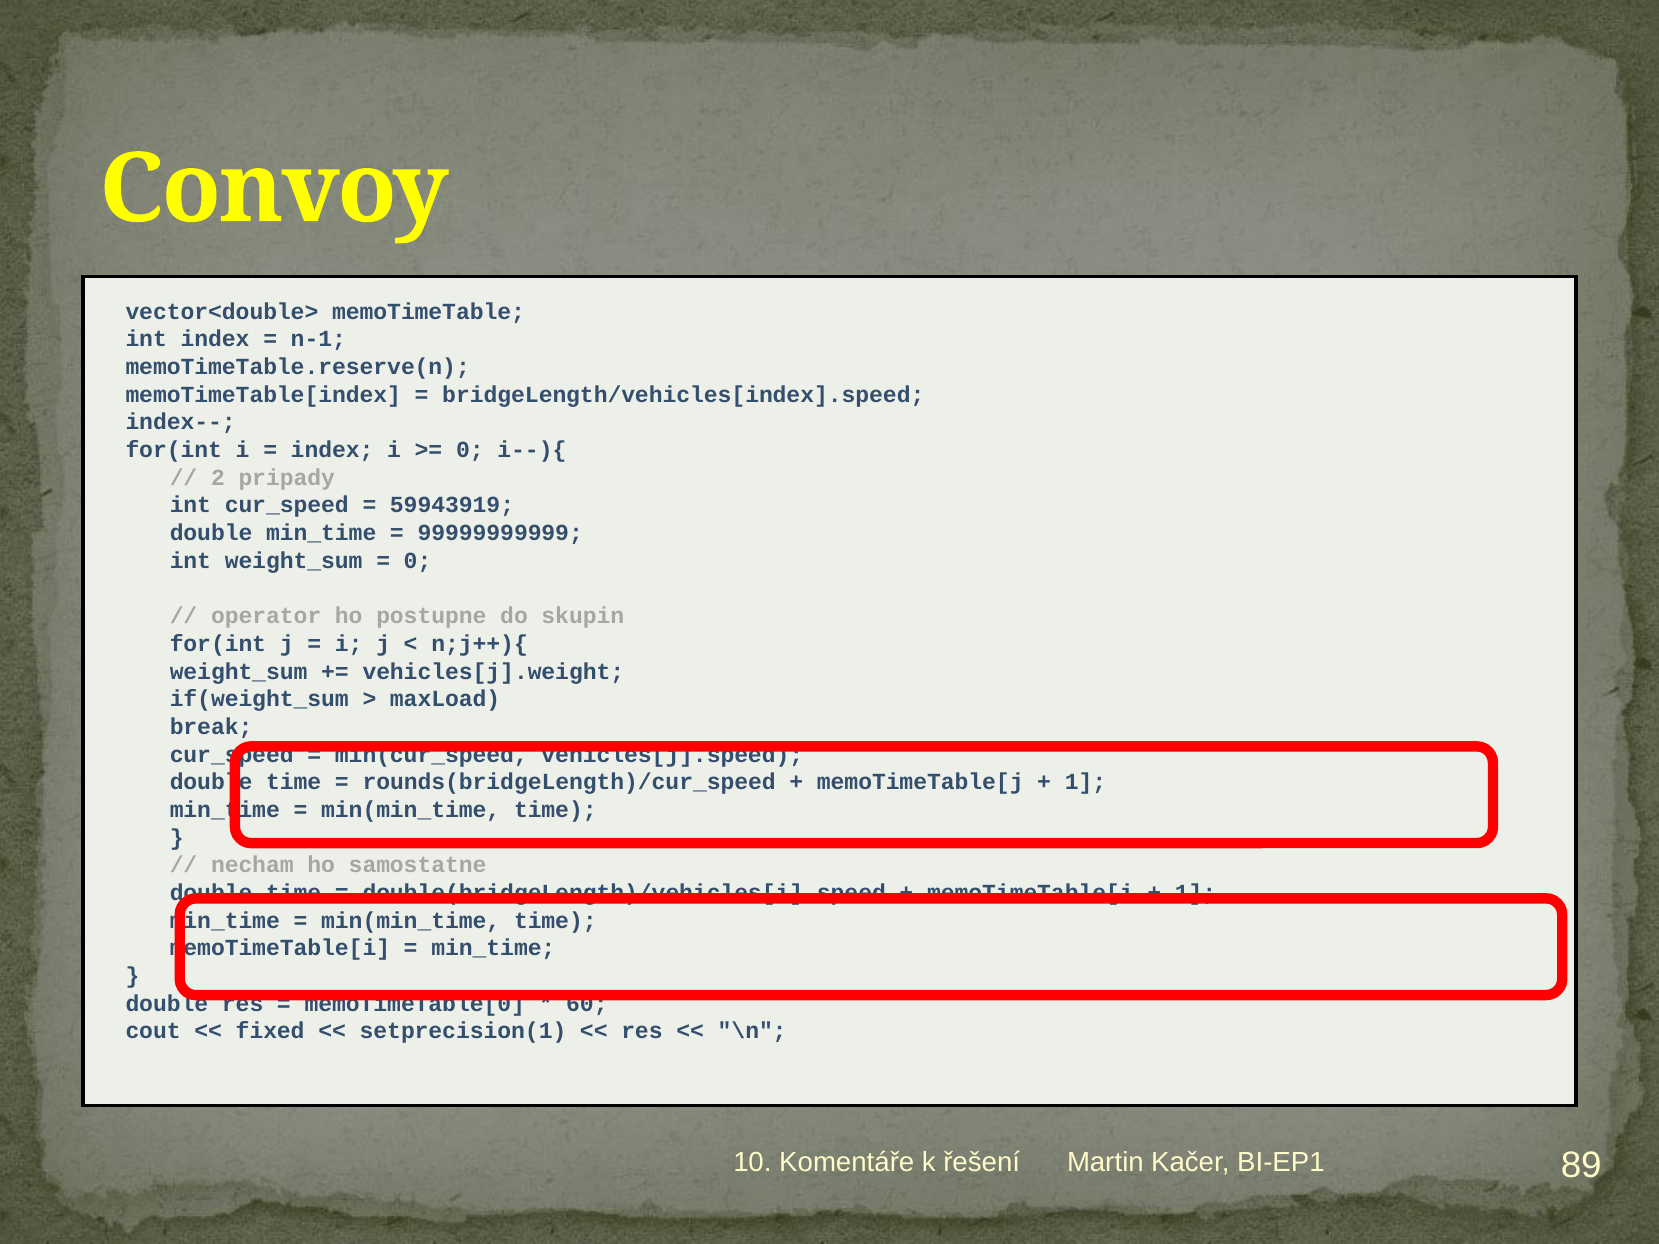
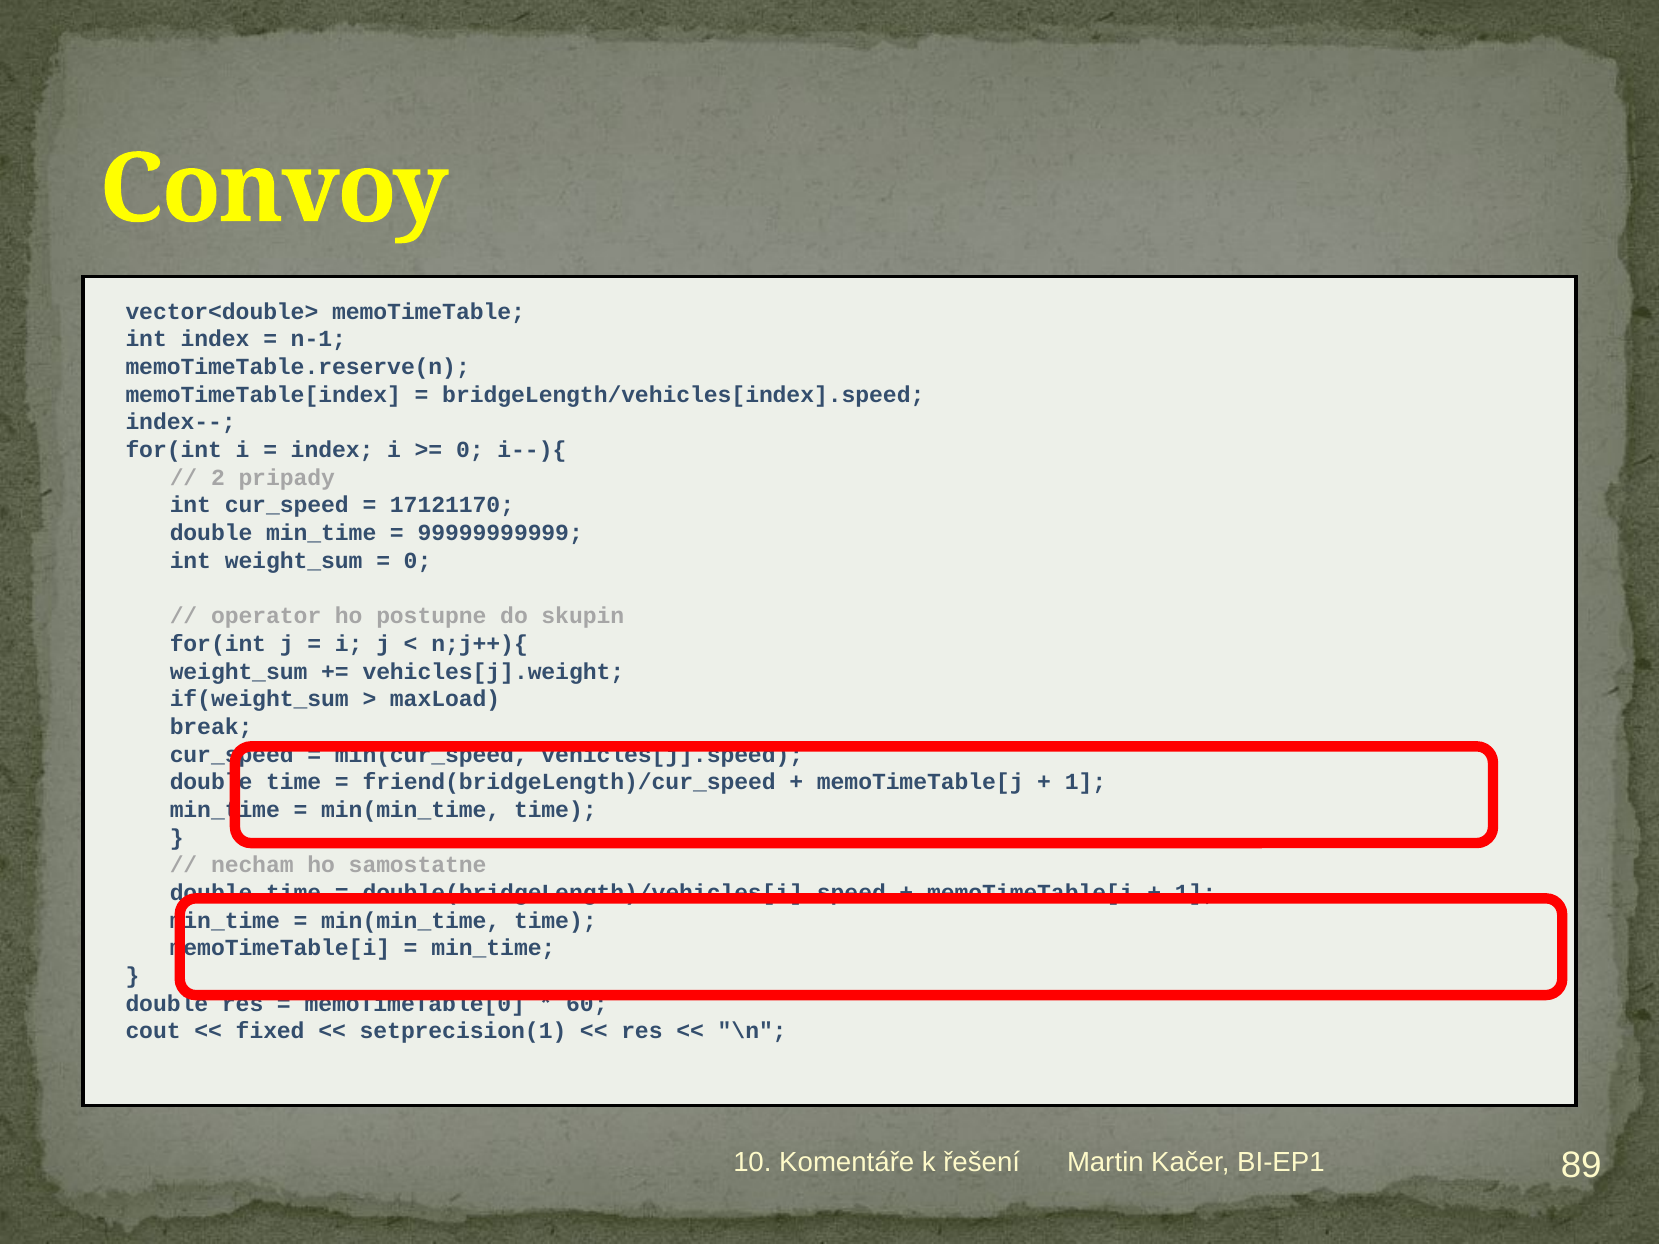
59943919: 59943919 -> 17121170 (452, 505)
rounds(bridgeLength)/cur_speed: rounds(bridgeLength)/cur_speed -> friend(bridgeLength)/cur_speed (569, 782)
